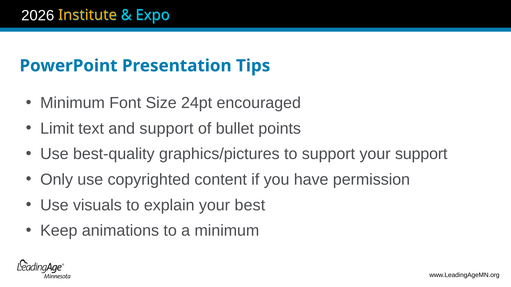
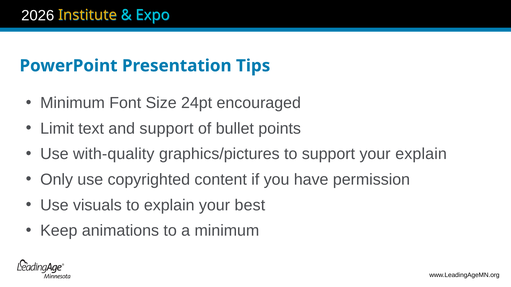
best-quality: best-quality -> with-quality (114, 154)
your support: support -> explain (421, 154)
